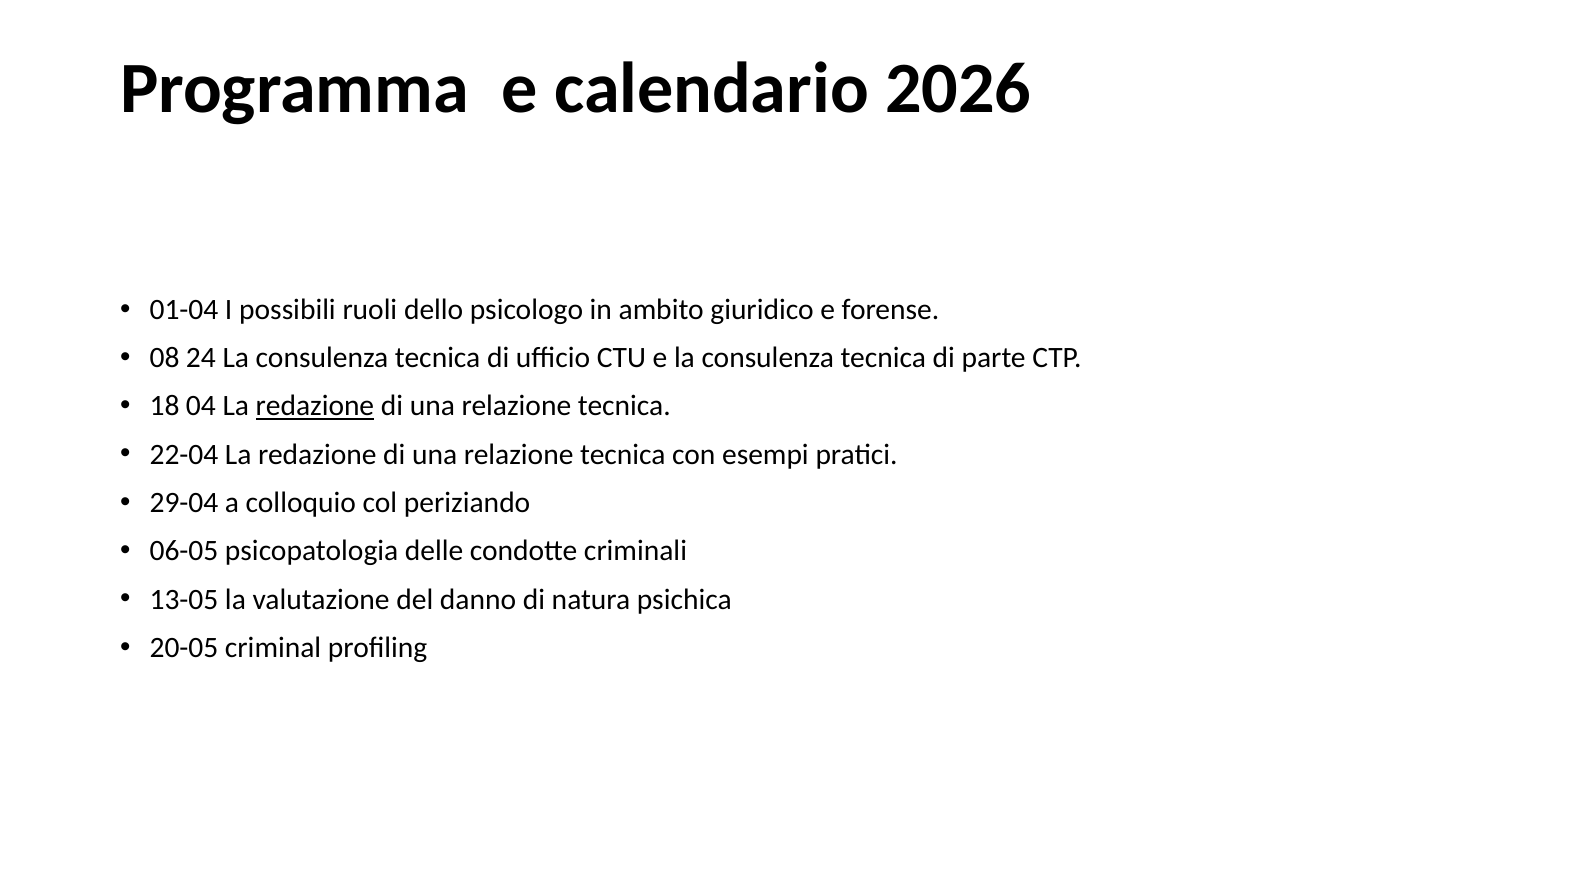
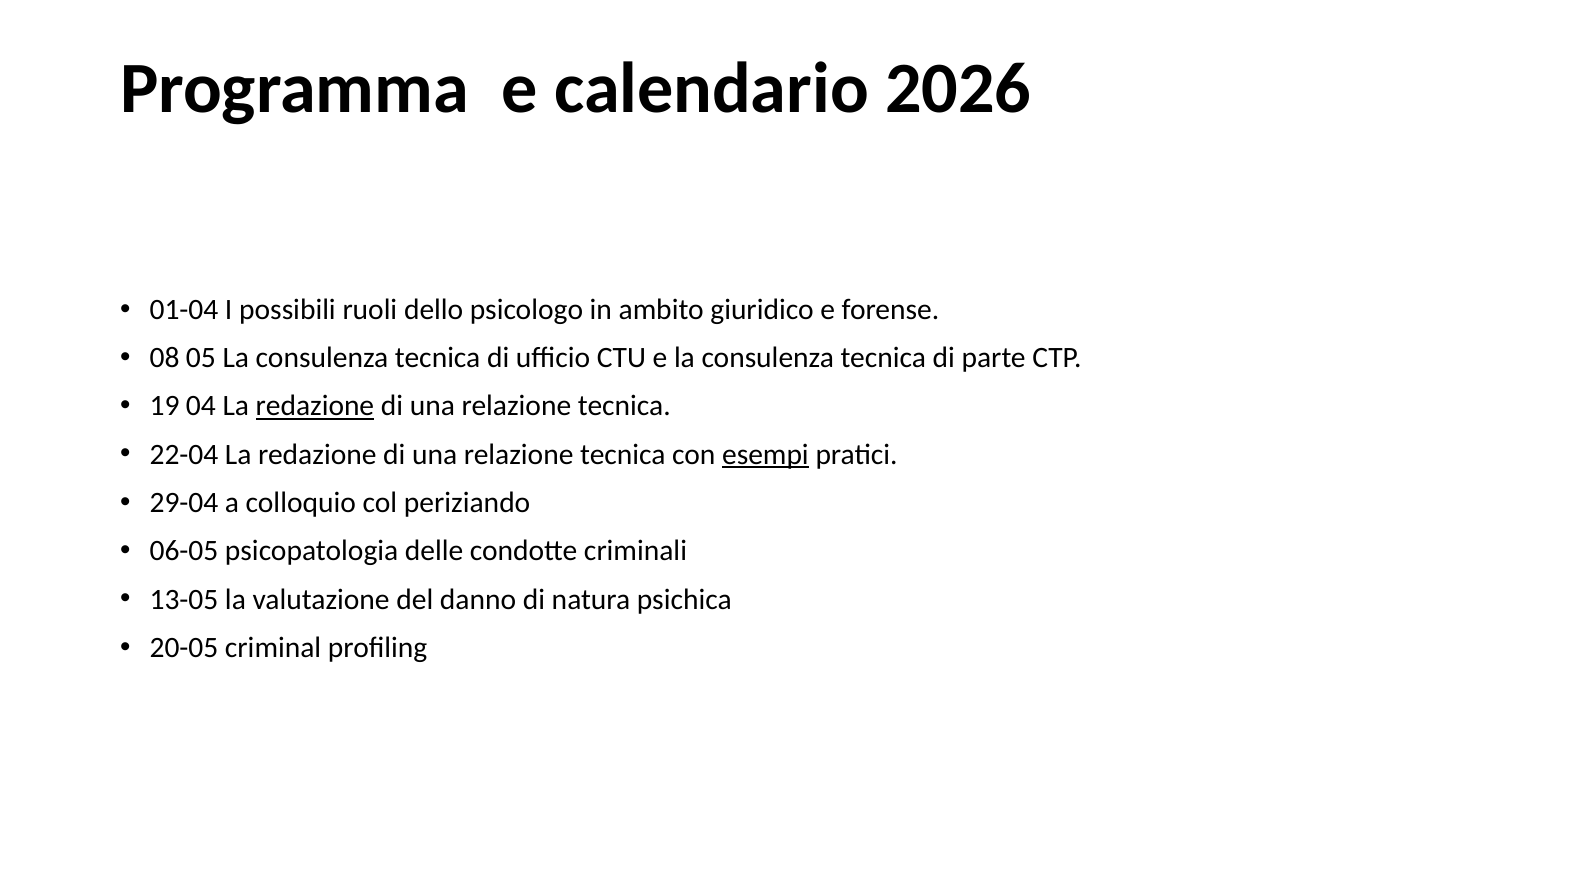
24: 24 -> 05 (201, 358)
18: 18 -> 19 (165, 406)
esempi underline: none -> present (765, 454)
